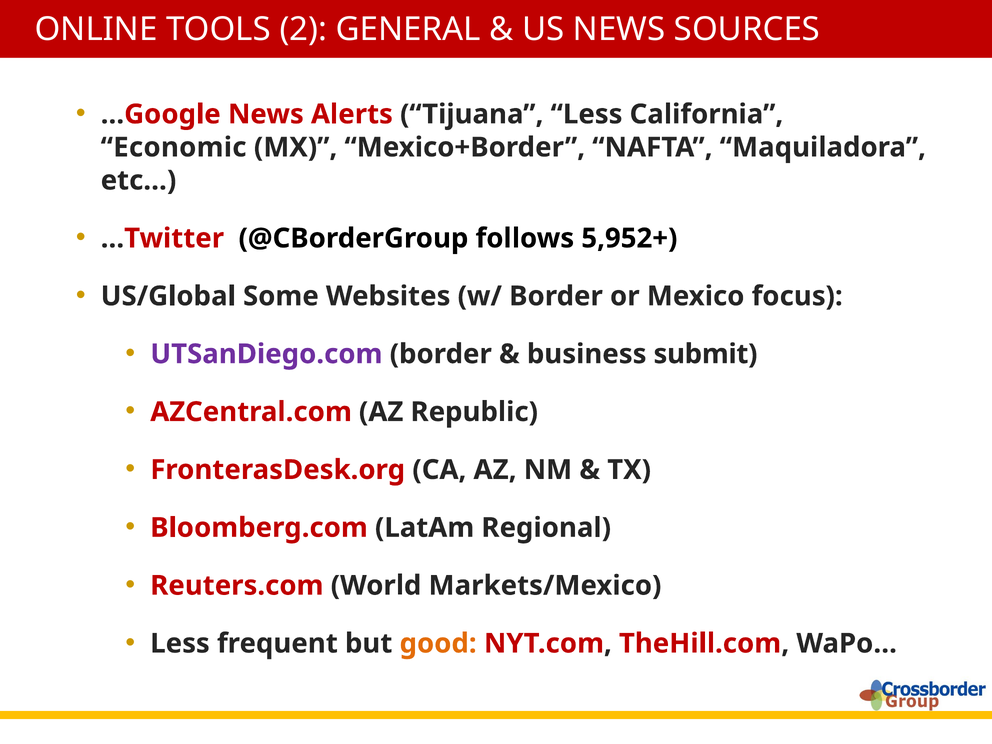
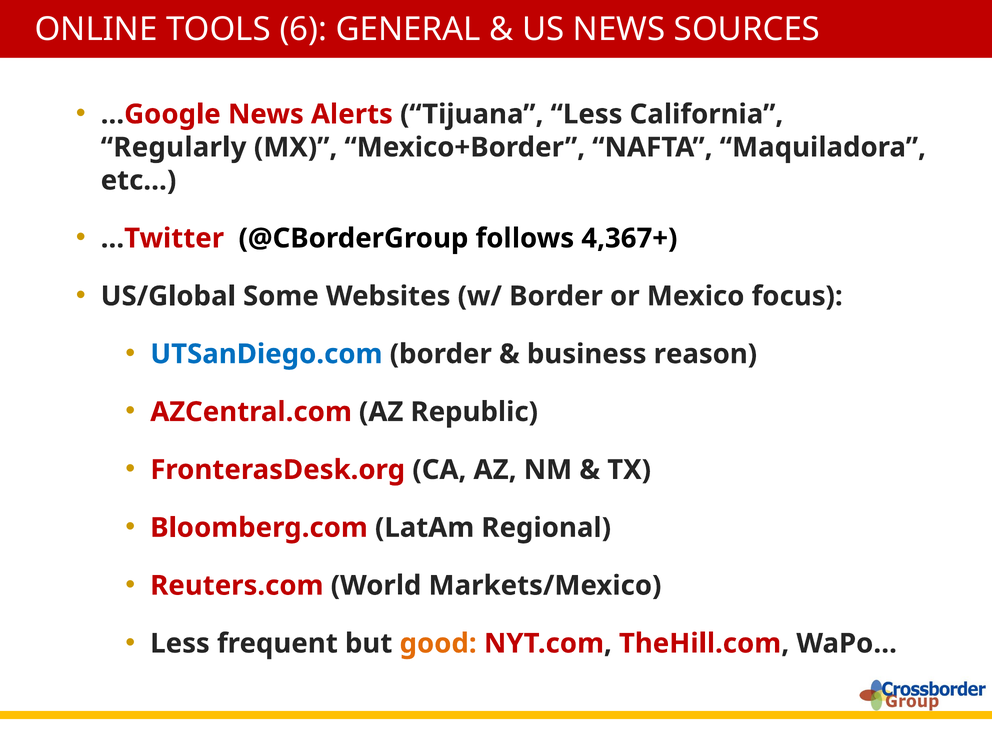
2: 2 -> 6 (303, 29)
Economic: Economic -> Regularly (174, 147)
5,952+: 5,952+ -> 4,367+ (629, 238)
UTSanDiego.com colour: purple -> blue (266, 354)
submit: submit -> reason (705, 354)
